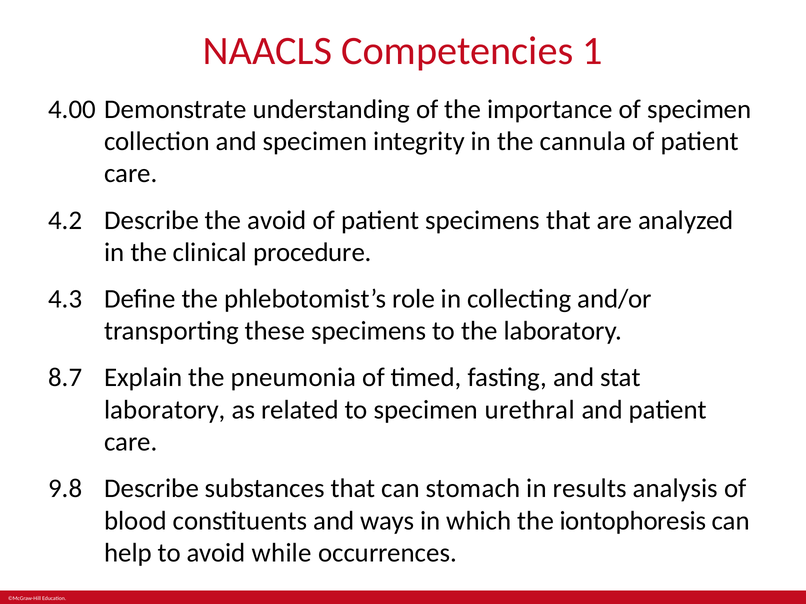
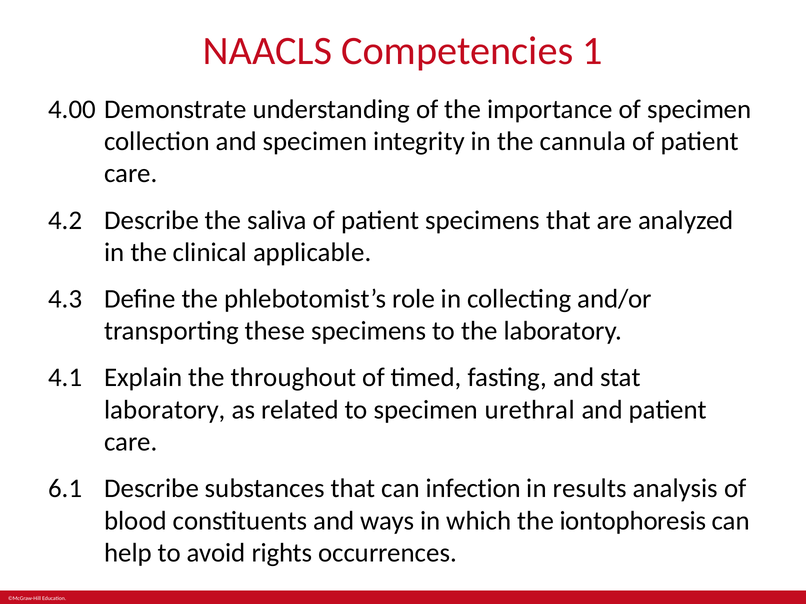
the avoid: avoid -> saliva (277, 220)
procedure: procedure -> applicable (312, 253)
8.7: 8.7 -> 4.1 (65, 378)
pneumonia: pneumonia -> throughout (294, 378)
9.8: 9.8 -> 6.1 (65, 489)
stomach: stomach -> infection (473, 489)
while: while -> rights (282, 553)
